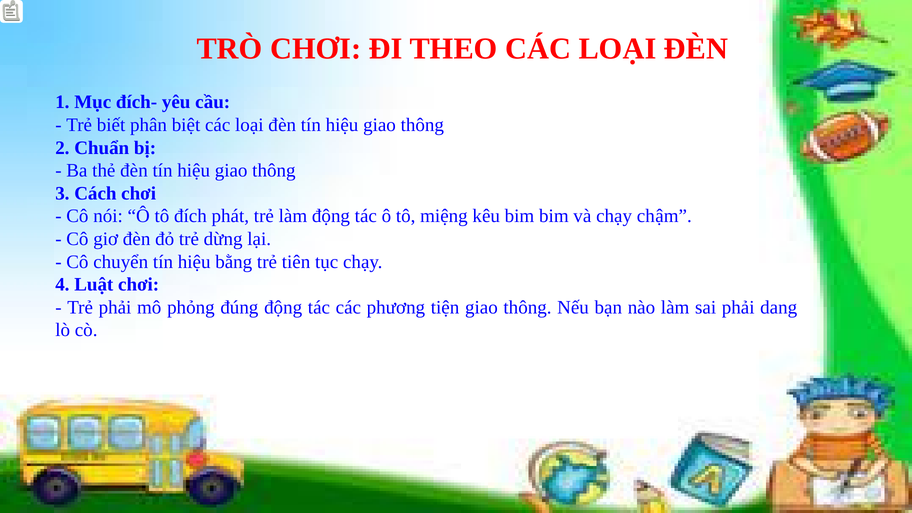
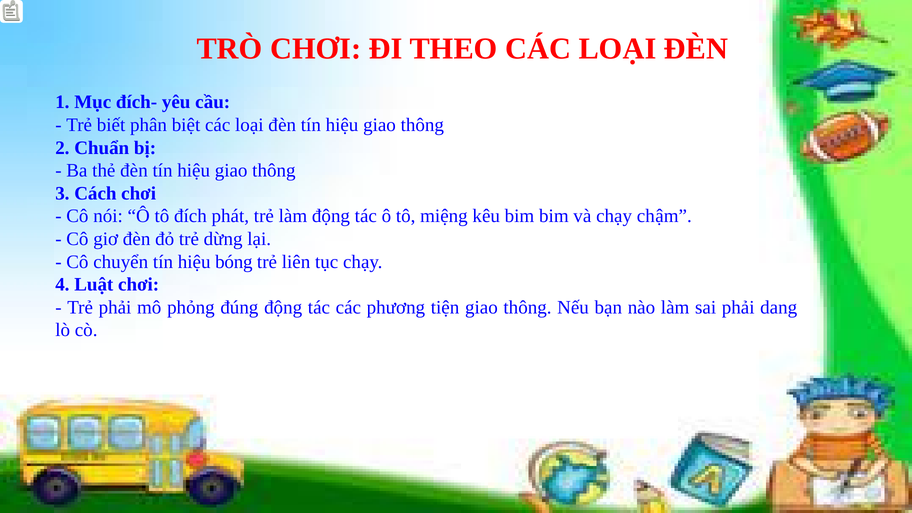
bằng: bằng -> bóng (234, 262)
tiên: tiên -> liên (296, 262)
